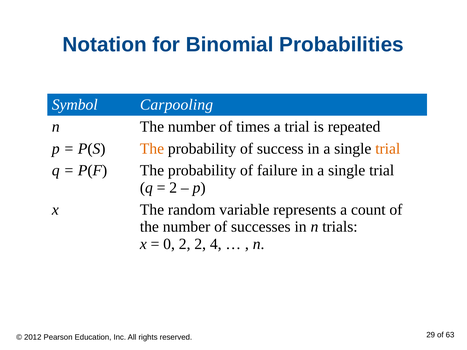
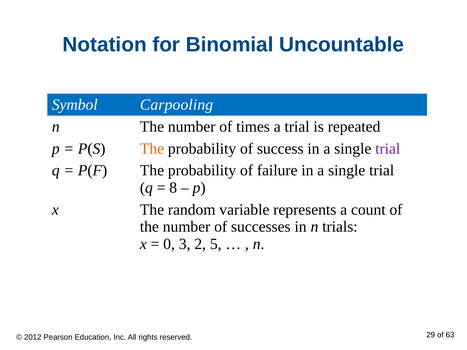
Probabilities: Probabilities -> Uncountable (342, 45)
trial colour: orange -> purple (388, 149)
2: 2 -> 8 (173, 188)
0 2: 2 -> 3 (185, 244)
4: 4 -> 5 (216, 244)
